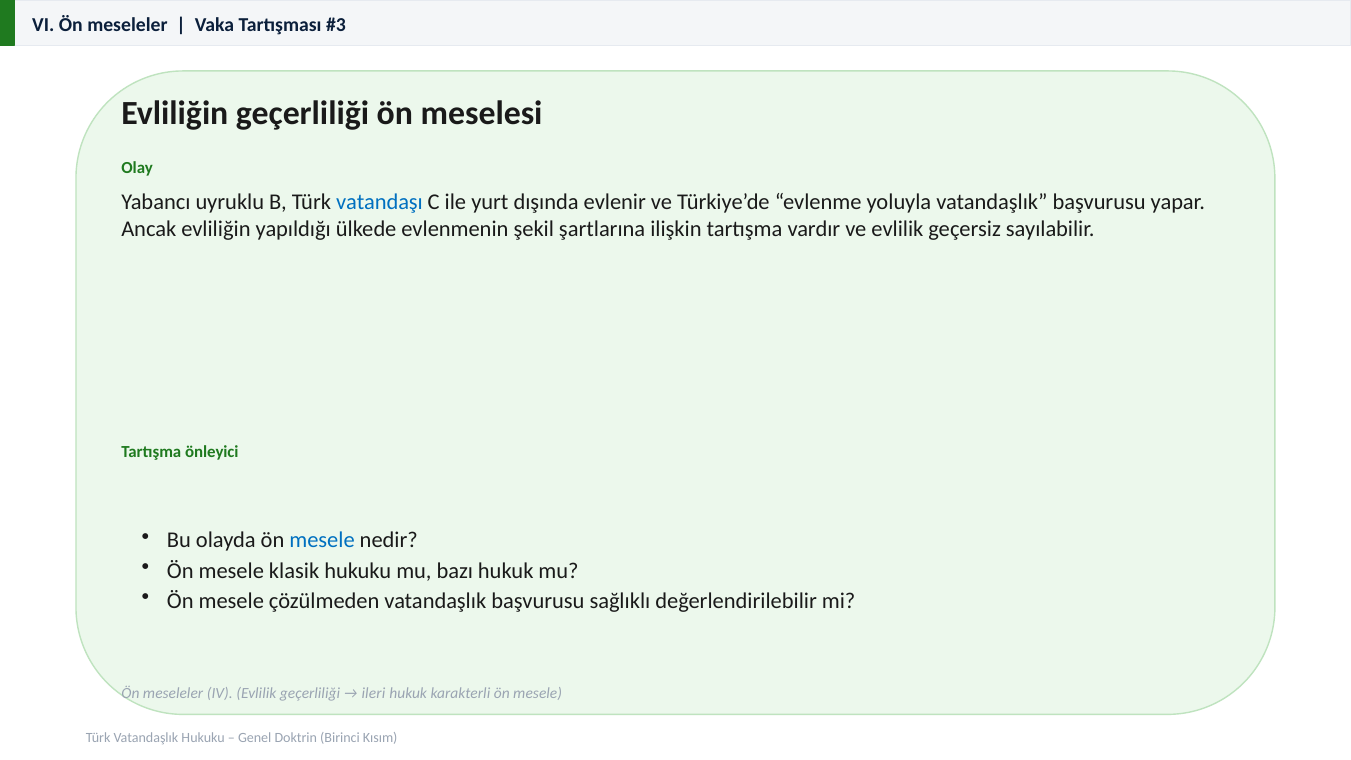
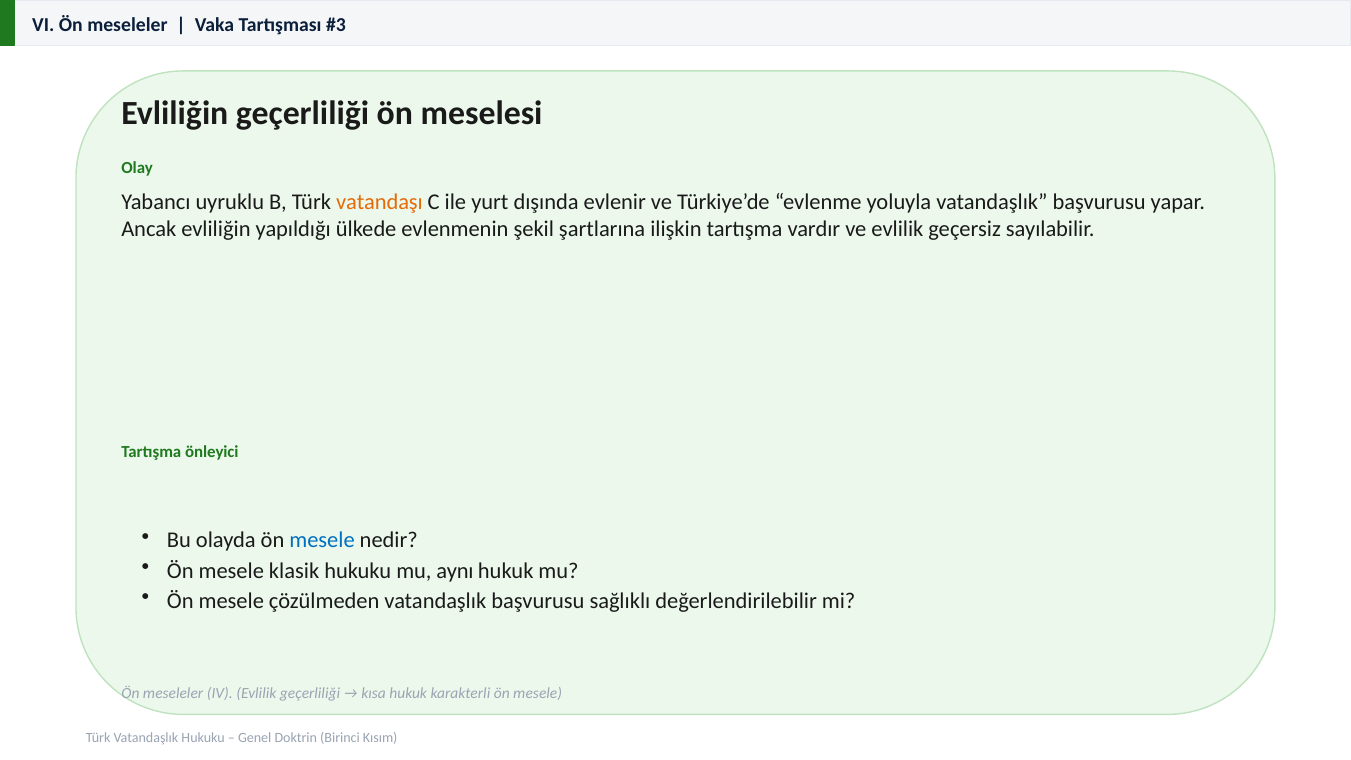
vatandaşı colour: blue -> orange (379, 202)
bazı: bazı -> aynı (455, 571)
ileri: ileri -> kısa (374, 693)
